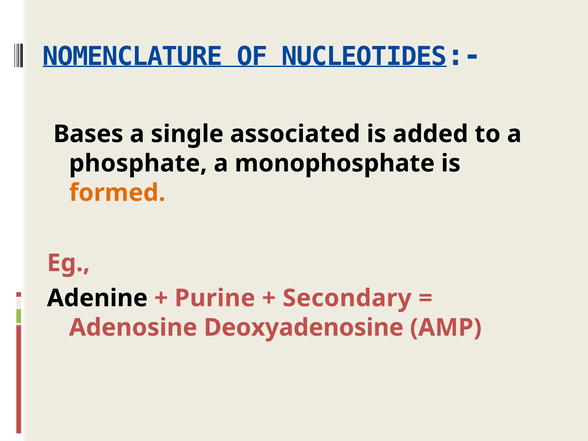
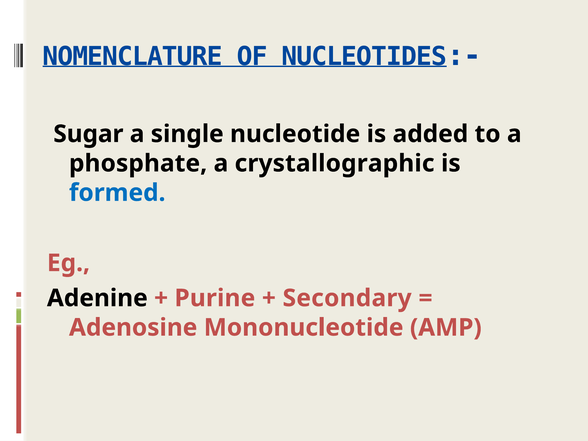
Bases: Bases -> Sugar (88, 134)
associated: associated -> nucleotide (295, 134)
monophosphate: monophosphate -> crystallographic (335, 163)
formed colour: orange -> blue (117, 193)
Deoxyadenosine: Deoxyadenosine -> Mononucleotide (304, 328)
